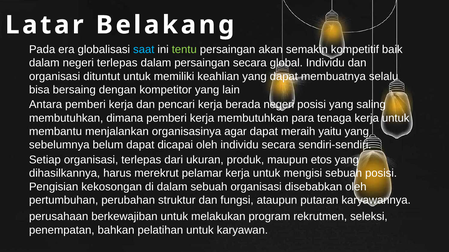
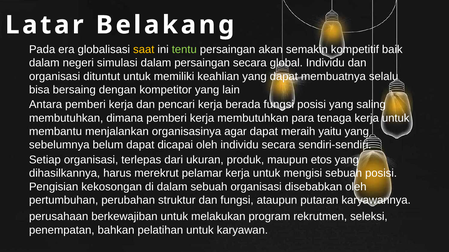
saat colour: light blue -> yellow (144, 50)
negeri terlepas: terlepas -> simulasi (117, 63)
berada negeri: negeri -> fungsi (279, 105)
